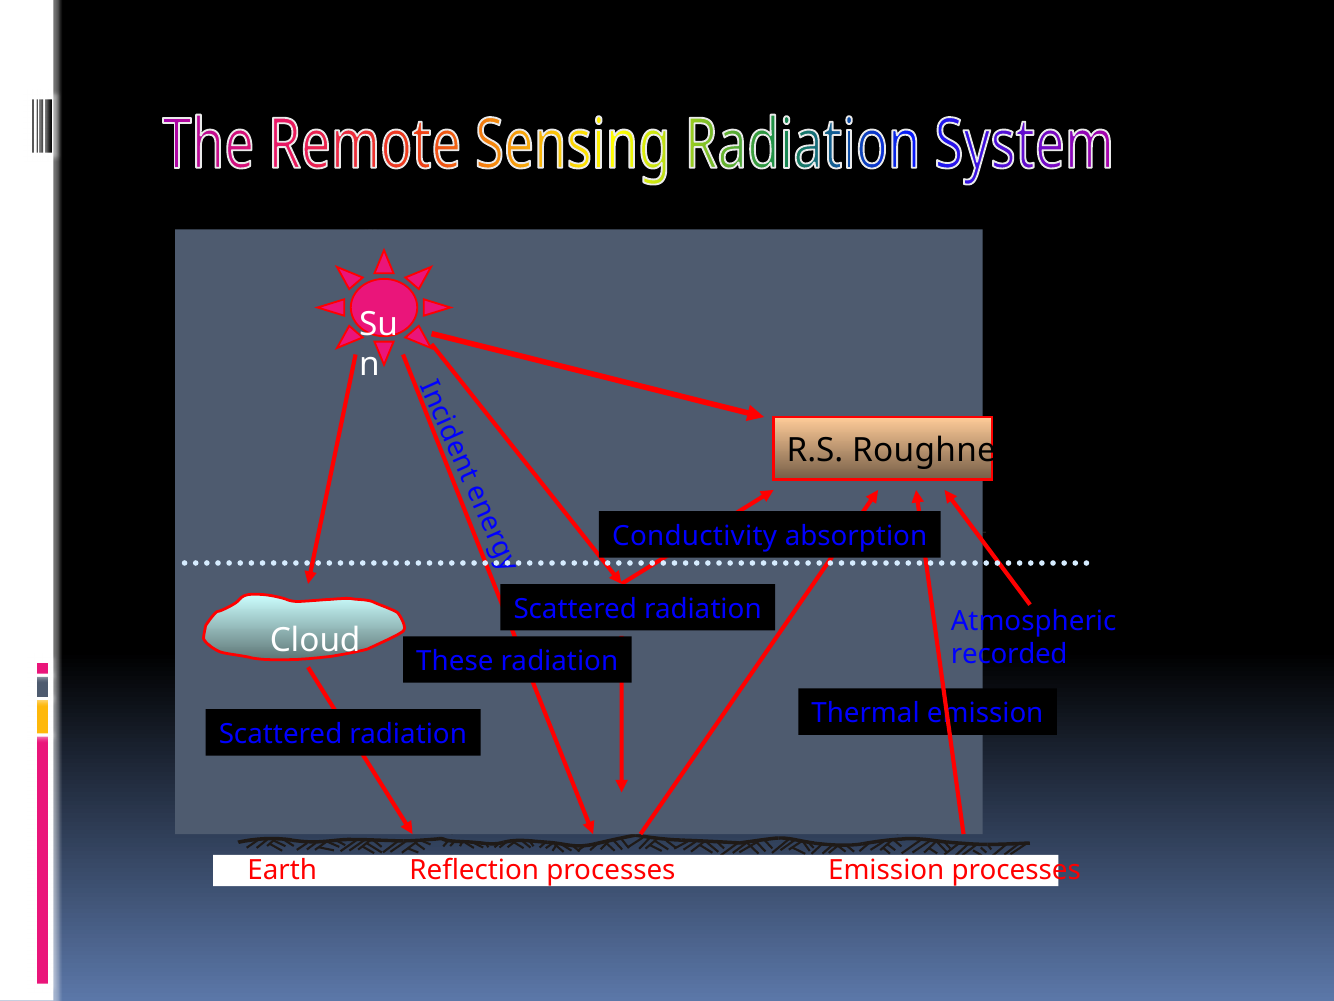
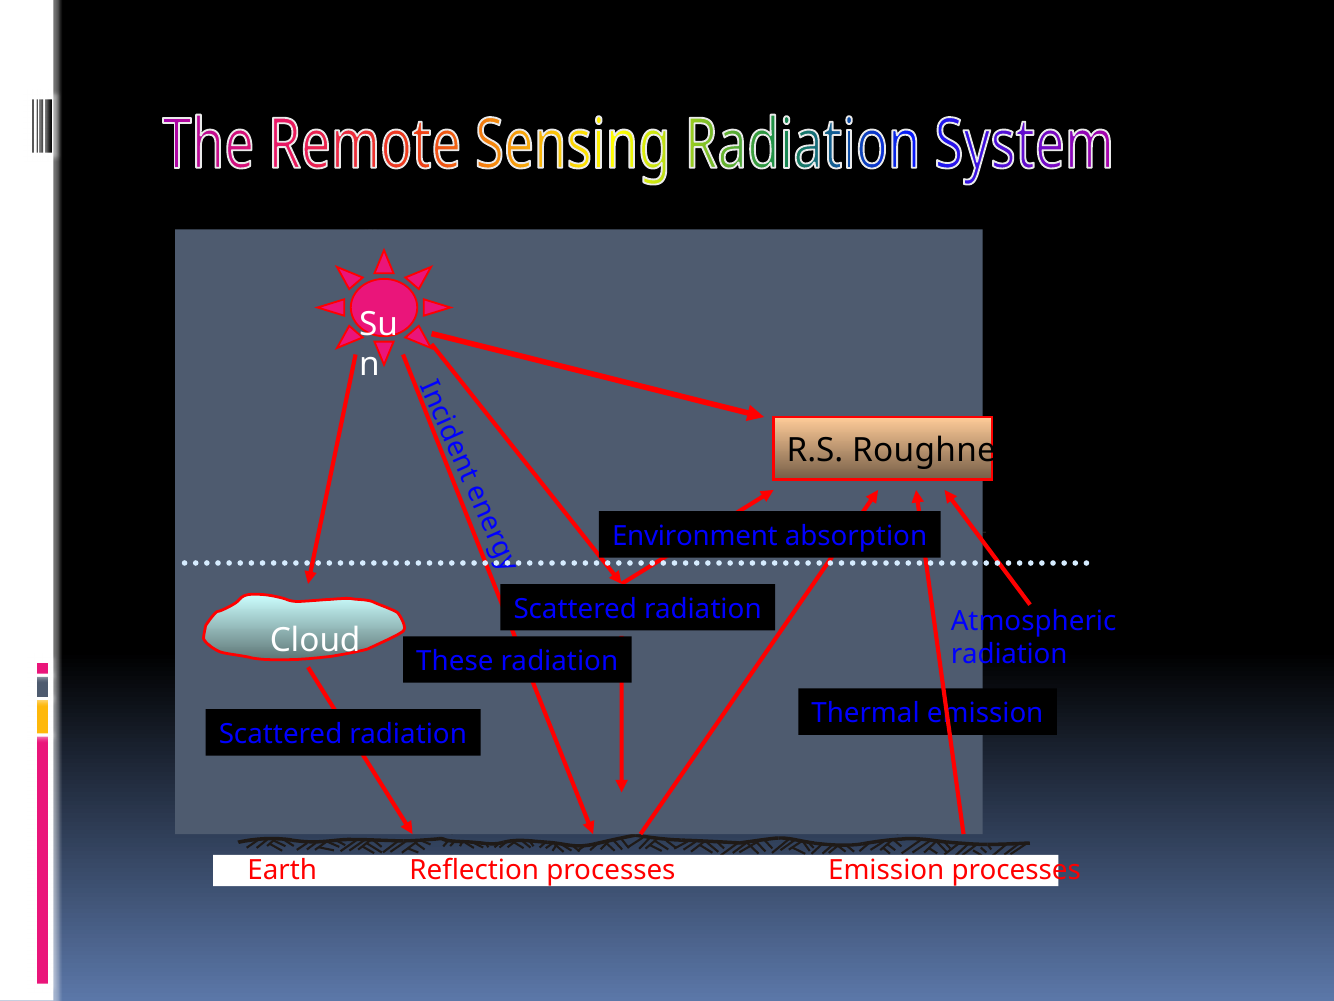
Conductivity: Conductivity -> Environment (695, 536)
recorded: recorded -> radiation (1009, 654)
